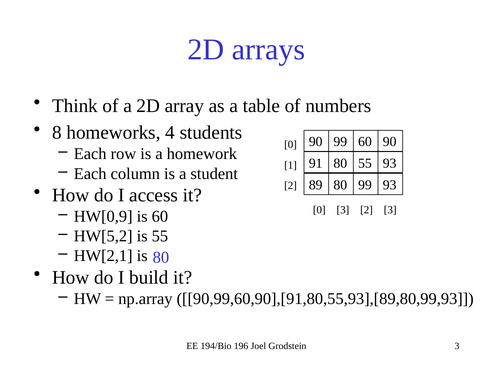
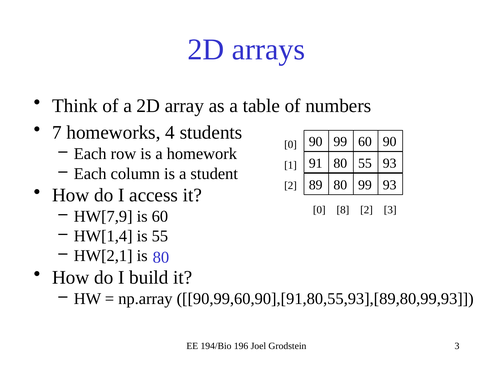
8: 8 -> 7 (57, 133)
0 3: 3 -> 8 (343, 210)
HW[0,9: HW[0,9 -> HW[7,9 (103, 216)
HW[5,2: HW[5,2 -> HW[1,4 (103, 236)
